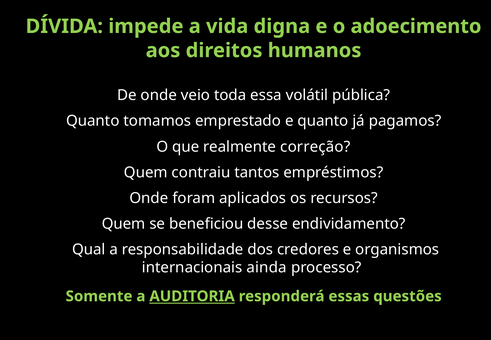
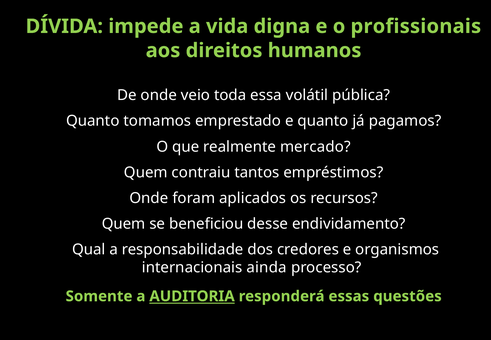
adoecimento: adoecimento -> profissionais (416, 26)
correção: correção -> mercado (315, 147)
